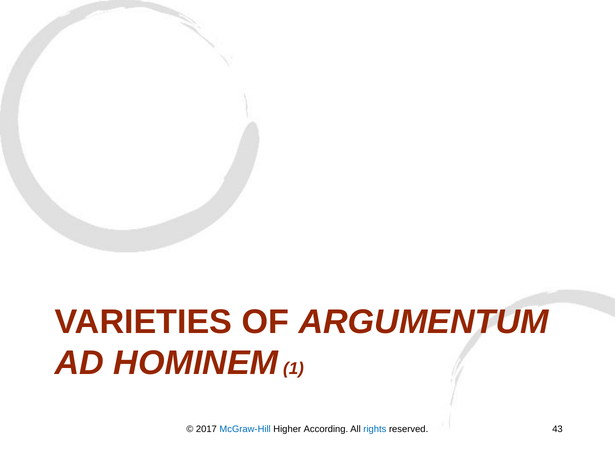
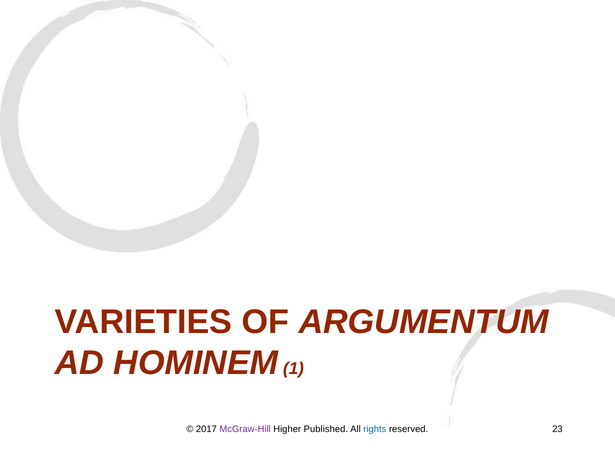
McGraw-Hill colour: blue -> purple (245, 430)
According: According -> Published (326, 430)
43: 43 -> 23 (557, 430)
